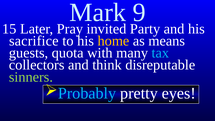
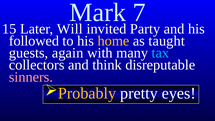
9: 9 -> 7 (139, 12)
Pray: Pray -> Will (70, 29)
sacrifice: sacrifice -> followed (34, 41)
means: means -> taught (167, 41)
quota: quota -> again (68, 53)
sinners colour: light green -> pink (31, 77)
Probably colour: light blue -> yellow (87, 93)
